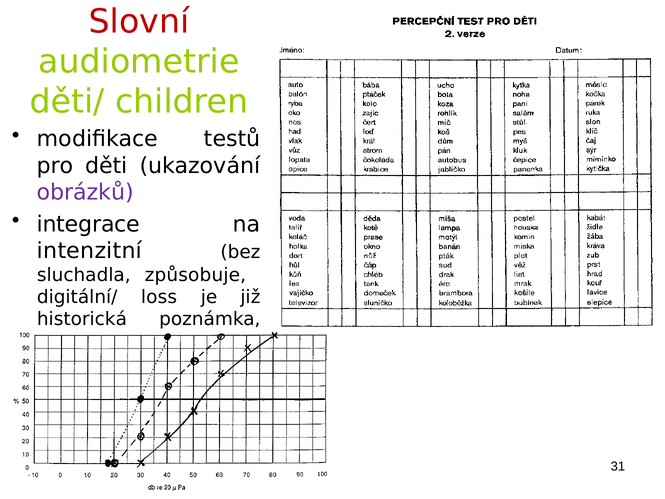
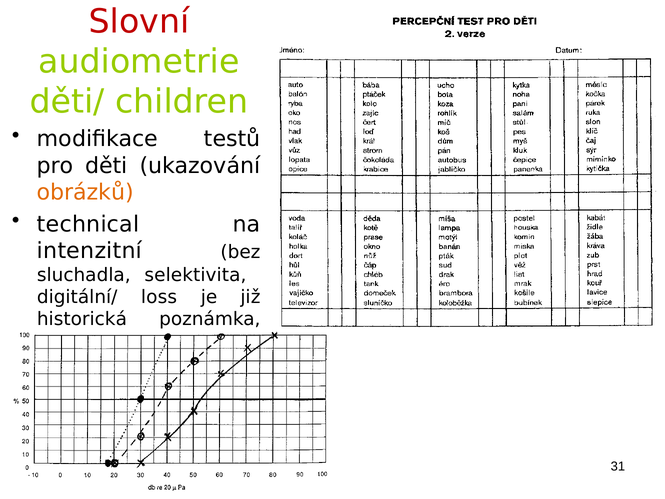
obrázků colour: purple -> orange (85, 192)
integrace: integrace -> technical (88, 224)
způsobuje: způsobuje -> selektivita (195, 275)
